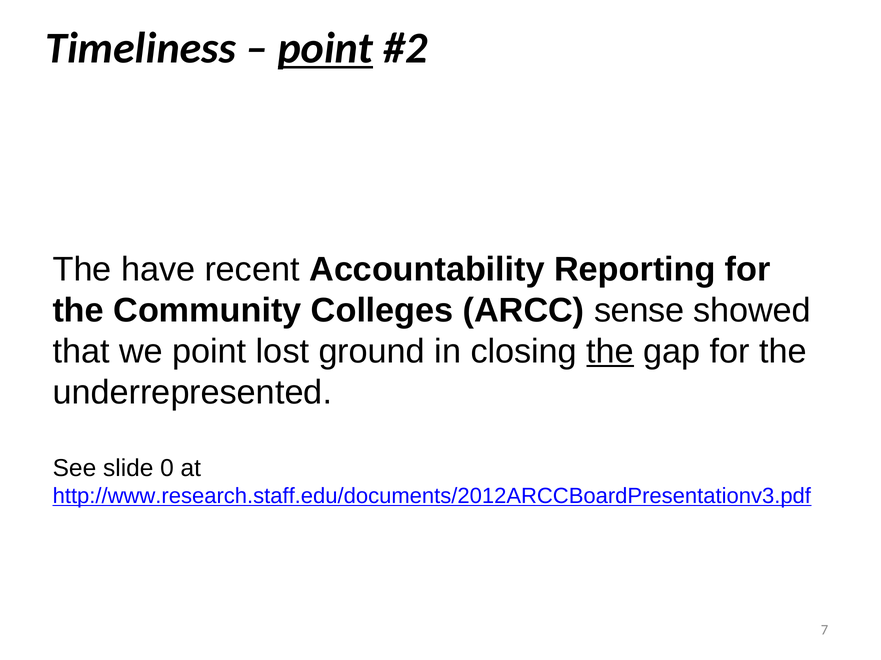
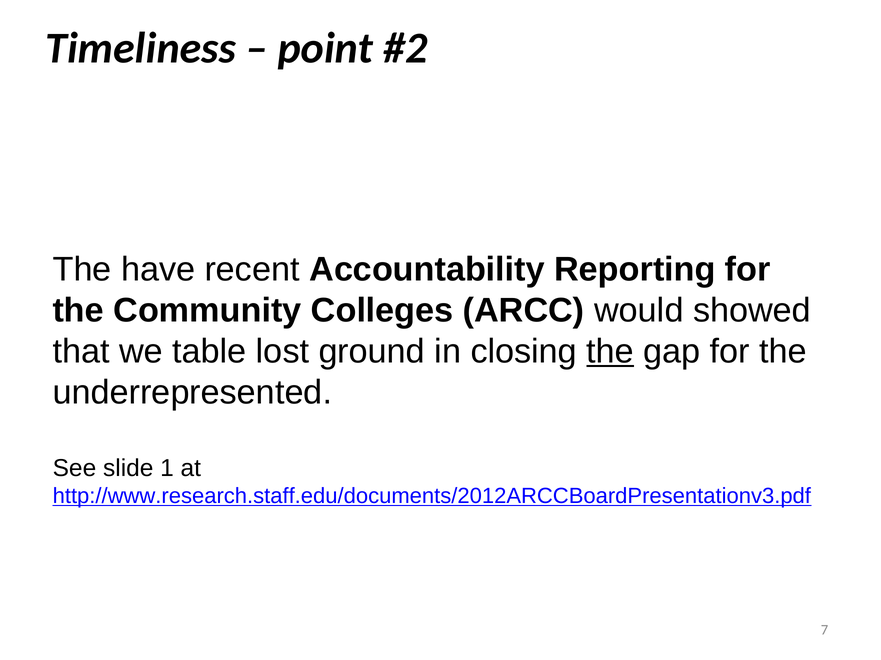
point underline: present -> none (326, 48)
sense: sense -> would (639, 311)
we point: point -> table (209, 352)
0: 0 -> 1 (167, 469)
